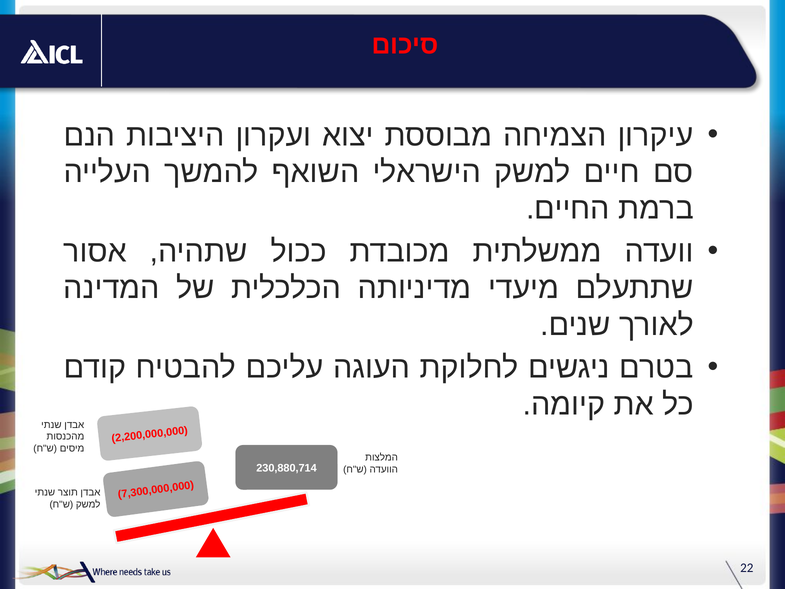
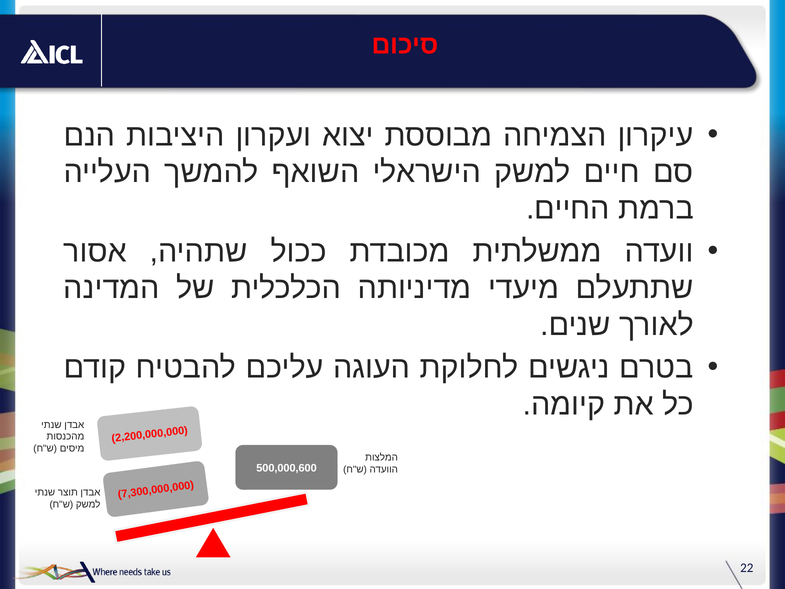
230,880,714: 230,880,714 -> 500,000,600 (287, 468)
